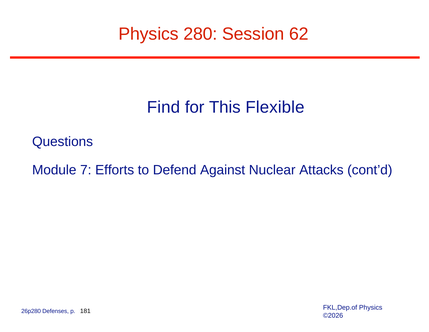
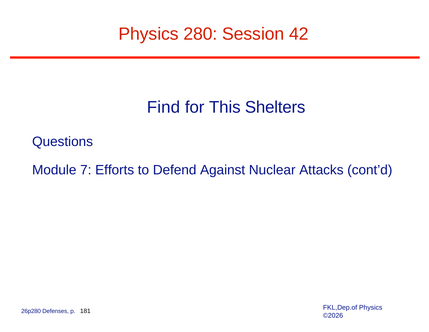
62: 62 -> 42 (299, 34)
Flexible: Flexible -> Shelters (275, 107)
